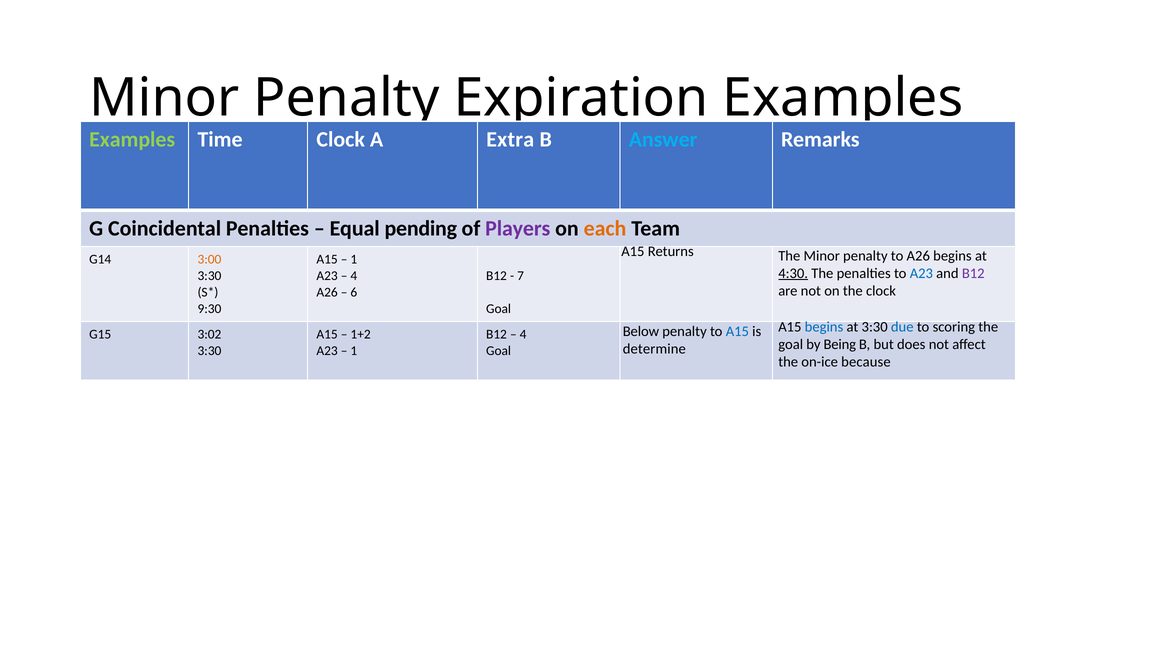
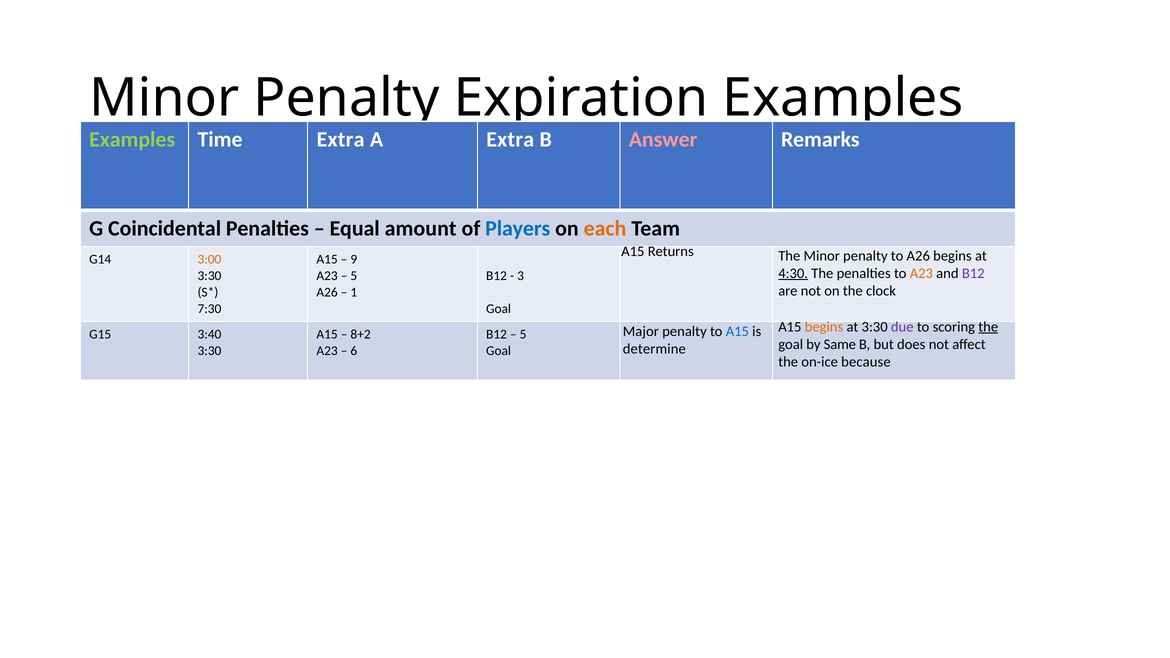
Time Clock: Clock -> Extra (341, 139)
Answer colour: light blue -> pink (663, 139)
pending: pending -> amount (421, 228)
Players colour: purple -> blue (518, 228)
1: 1 -> 9 (354, 259)
A23 colour: blue -> orange (921, 273)
4: 4 -> 5 (354, 276)
7: 7 -> 3 (521, 276)
6: 6 -> 1 (354, 293)
9:30: 9:30 -> 7:30 (209, 309)
begins colour: blue -> orange (824, 327)
due colour: blue -> purple (902, 327)
the underline: none -> present (988, 327)
Below: Below -> Major (641, 331)
3:02: 3:02 -> 3:40 (209, 334)
1+2: 1+2 -> 8+2 (361, 334)
4: 4 -> 5 (523, 334)
Being: Being -> Same (840, 344)
1: 1 -> 6 (354, 351)
